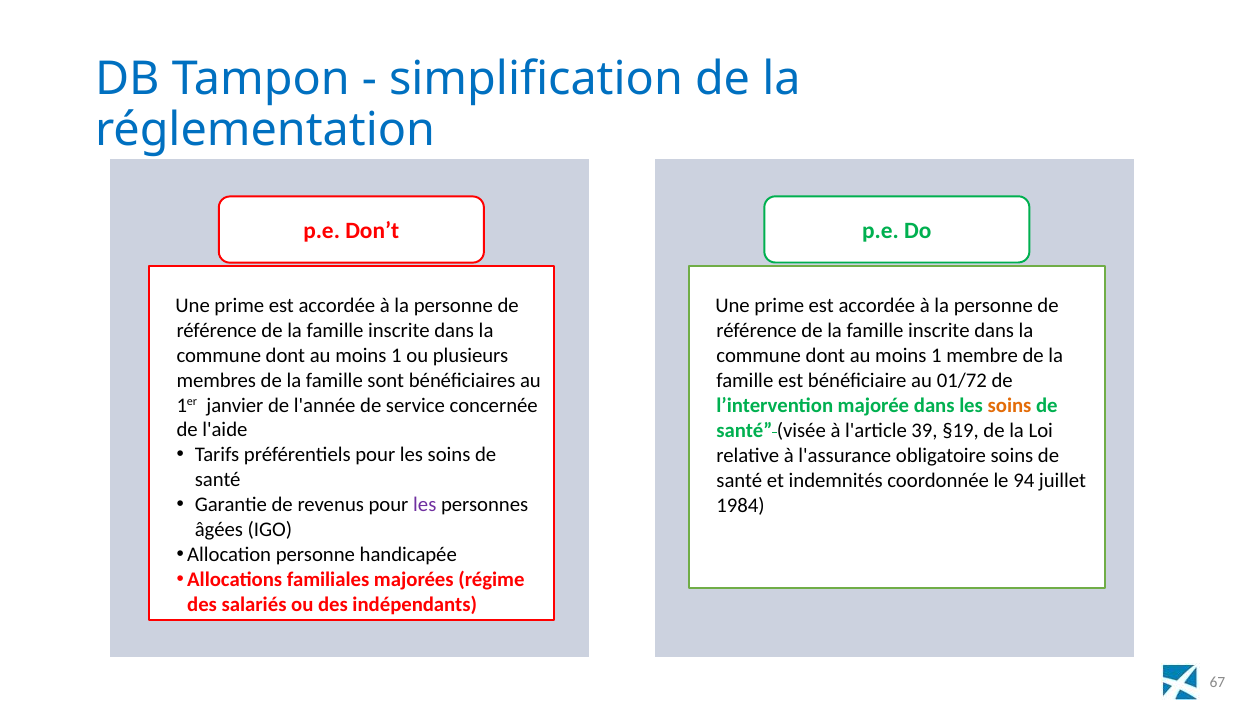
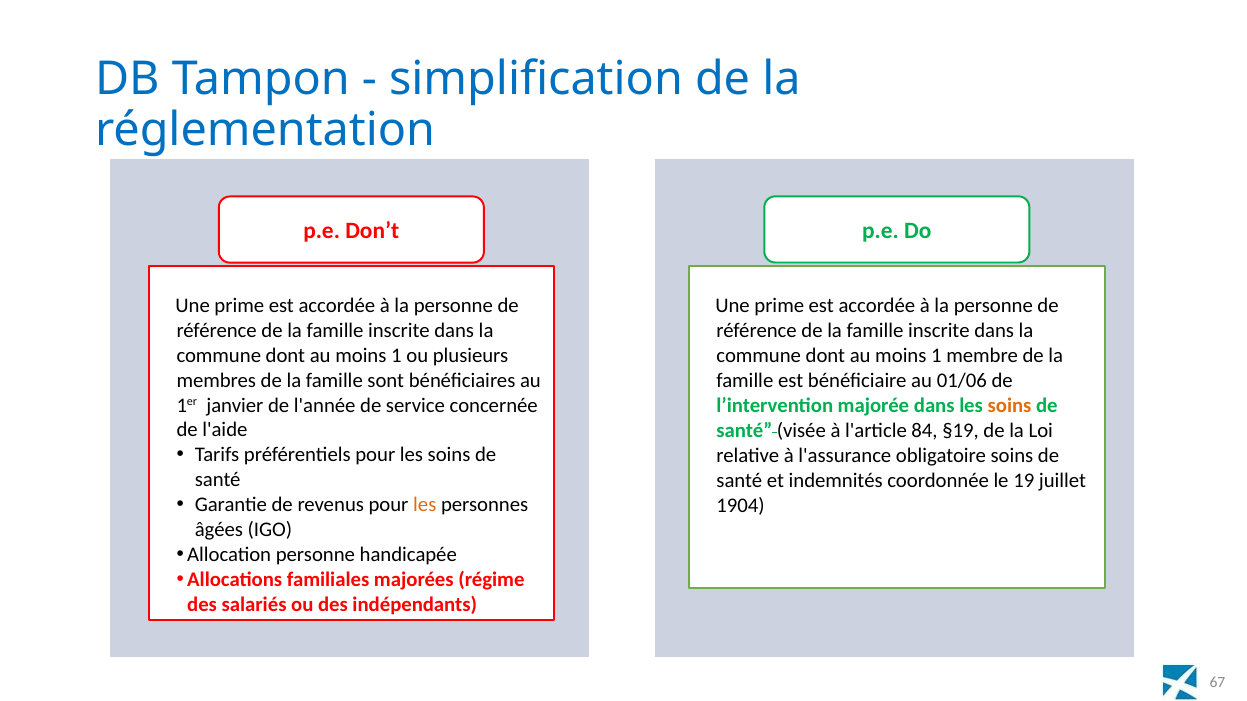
01/72: 01/72 -> 01/06 (962, 381)
39: 39 -> 84 (925, 431)
94: 94 -> 19 (1024, 481)
les colour: purple -> orange (425, 505)
1984: 1984 -> 1904 (741, 506)
